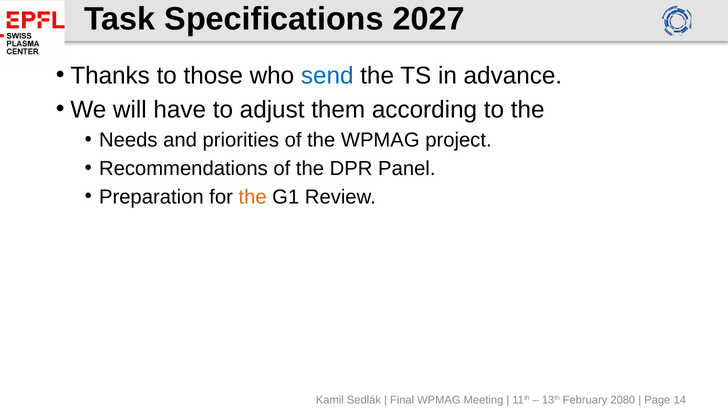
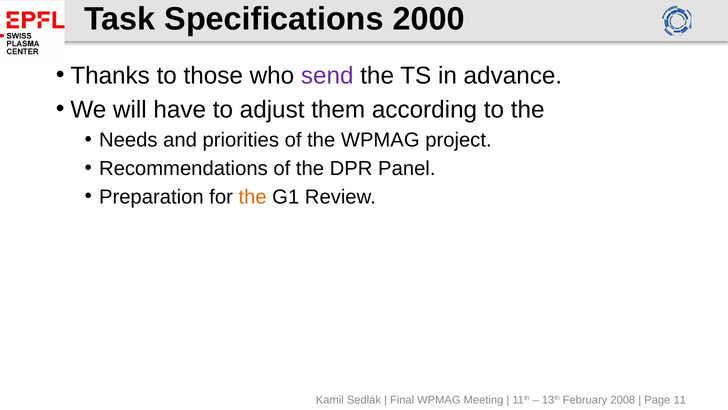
2027: 2027 -> 2000 (429, 19)
send colour: blue -> purple (327, 76)
2080: 2080 -> 2008 (623, 400)
14: 14 -> 11 (680, 400)
